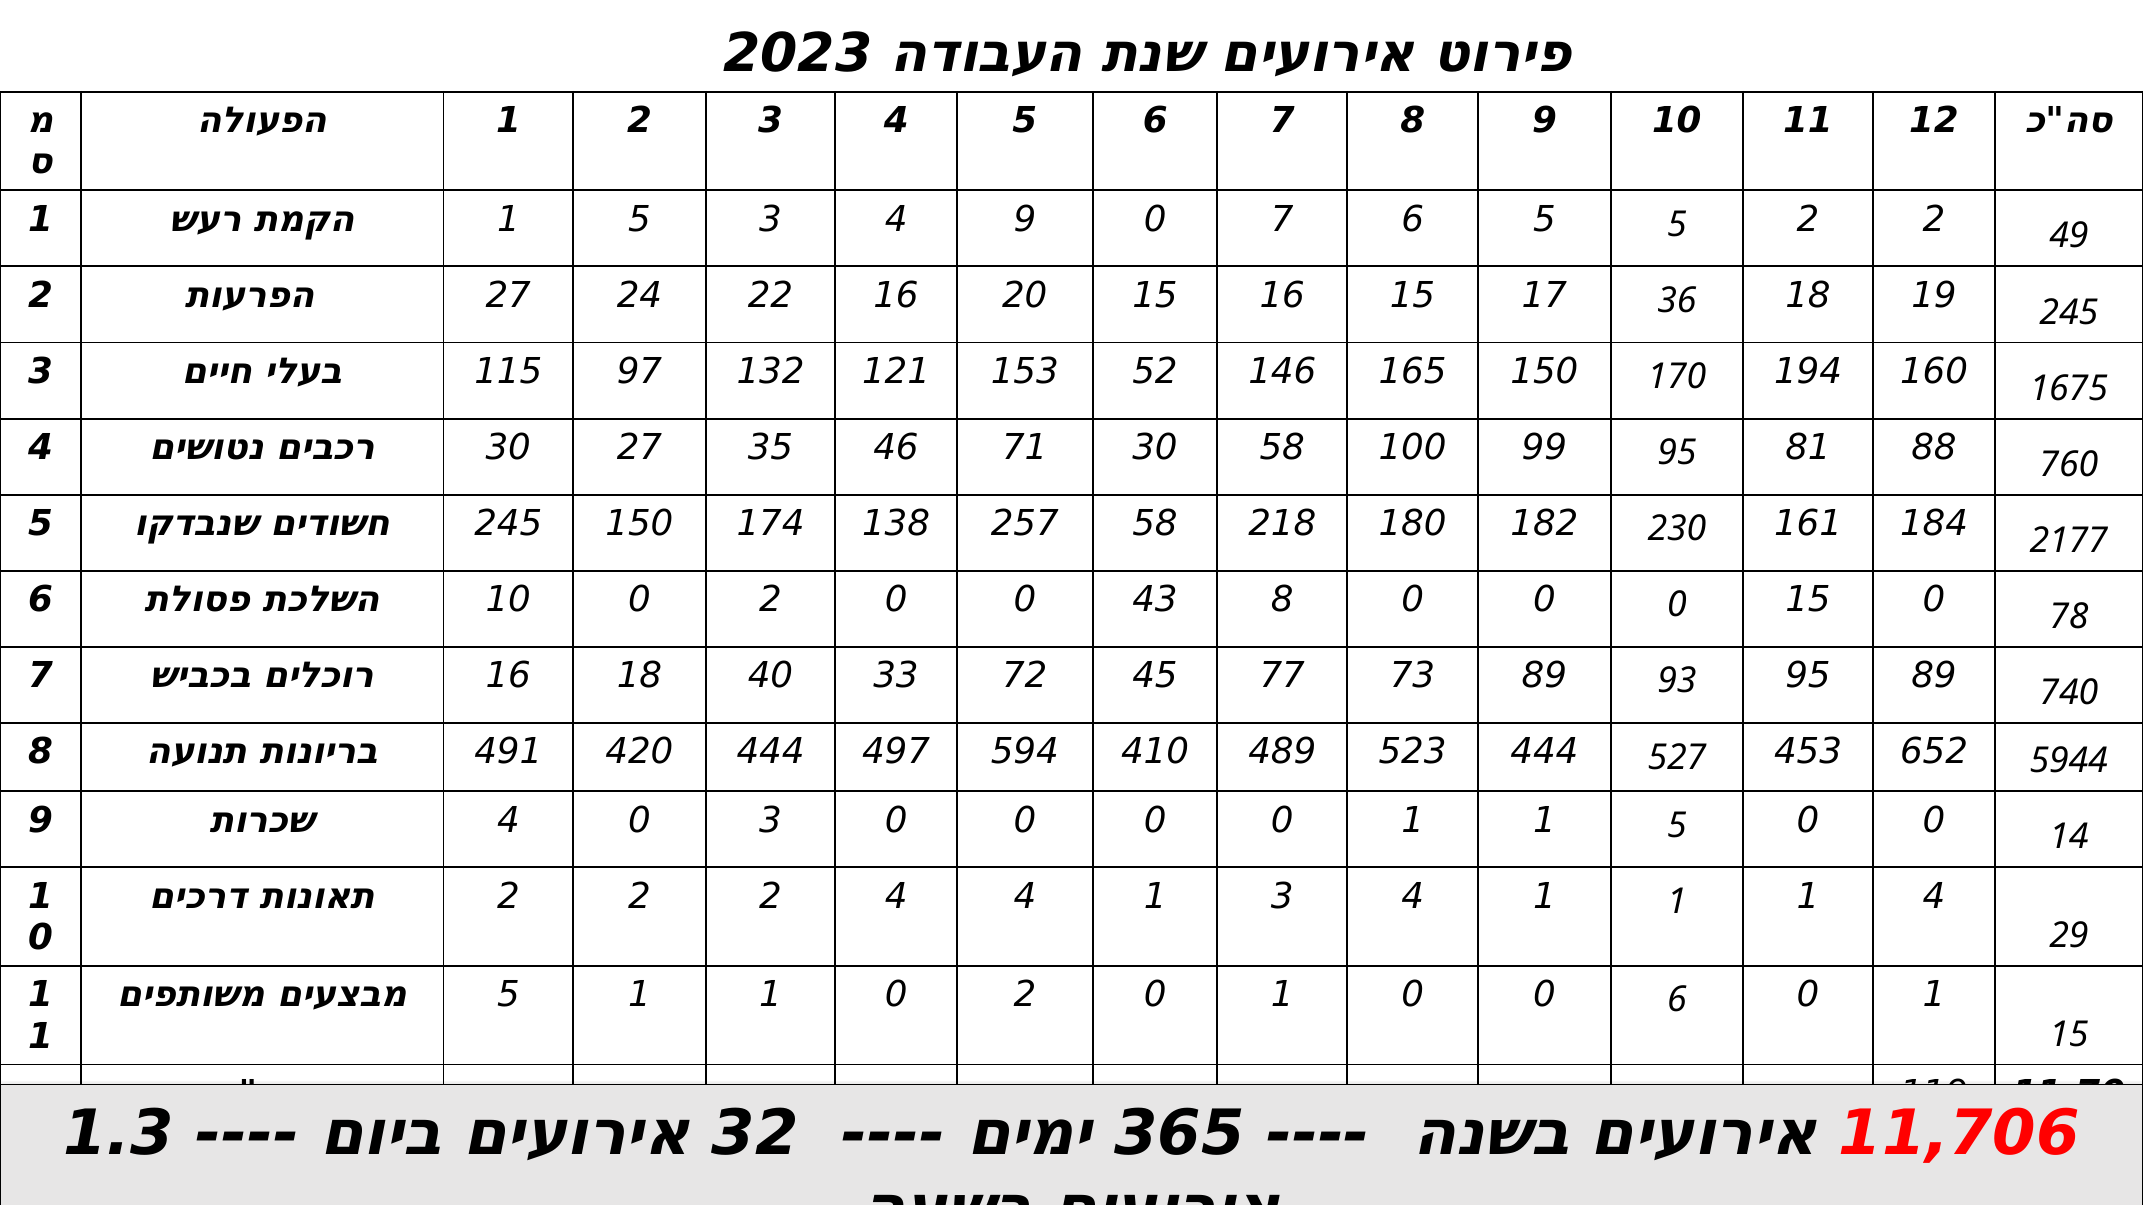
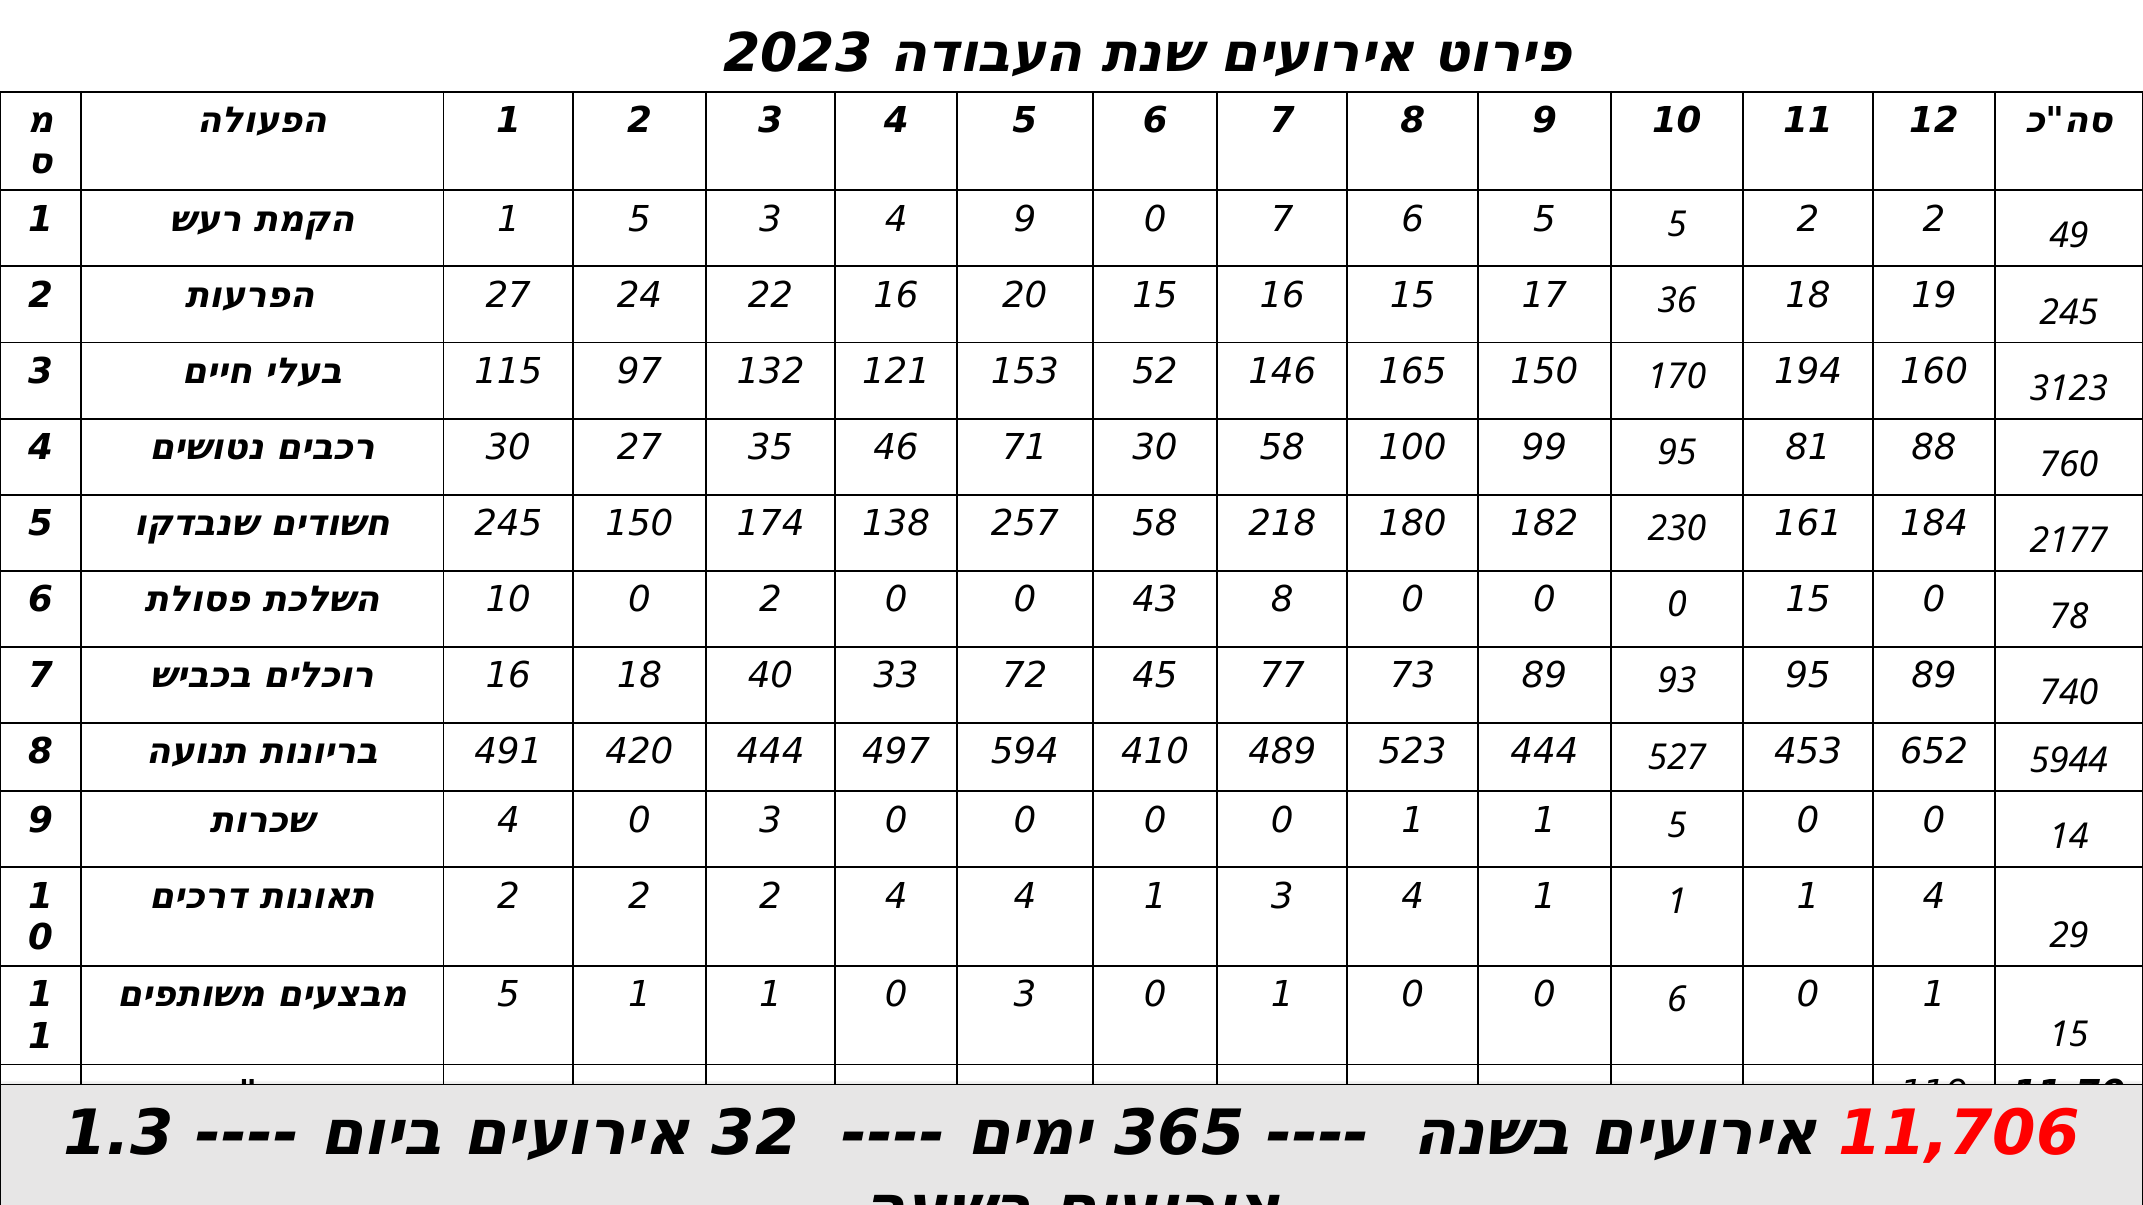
1675: 1675 -> 3123 (2069, 389)
1 0 2: 2 -> 3 (1025, 995)
